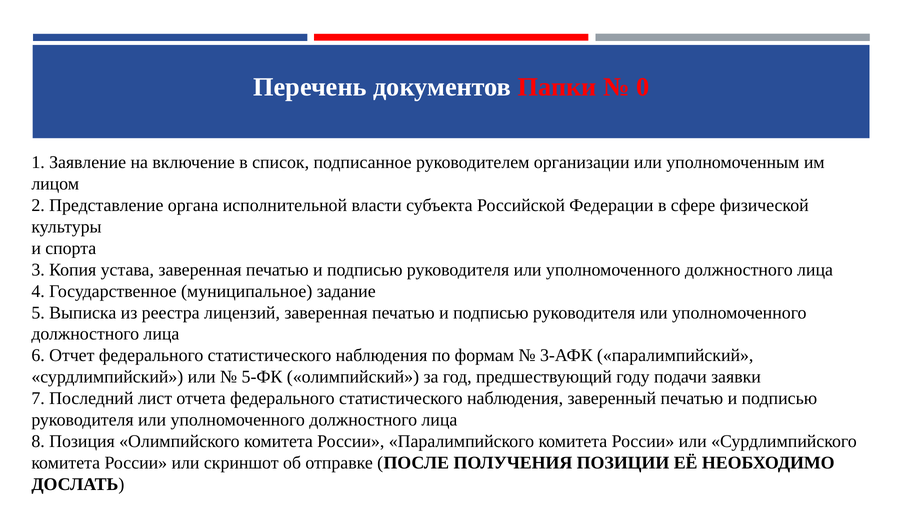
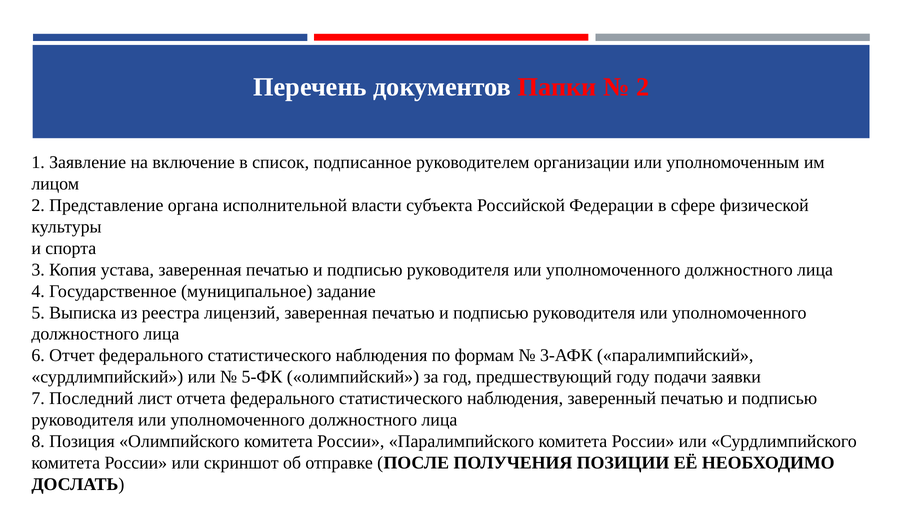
0: 0 -> 2 (643, 87)
